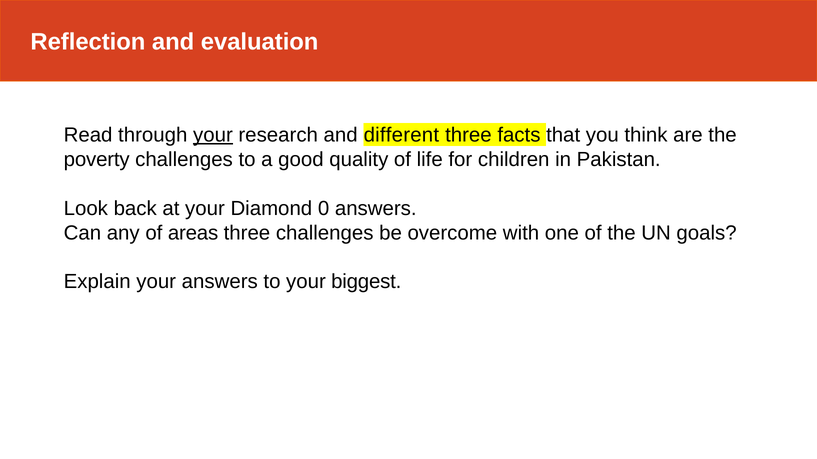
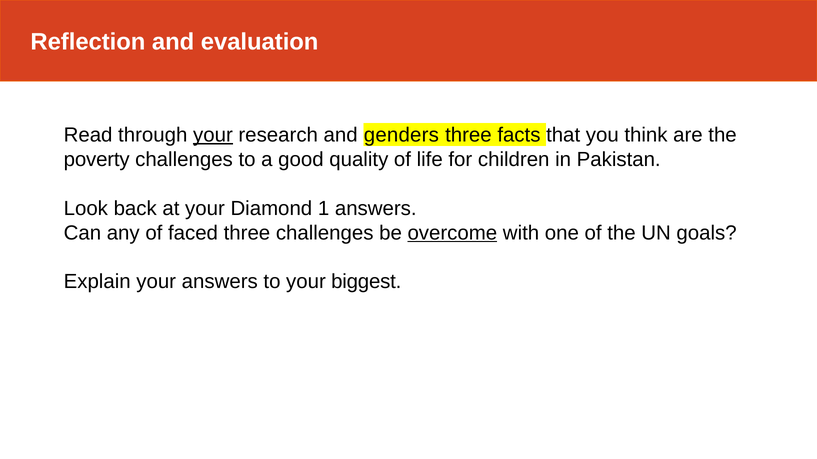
different: different -> genders (401, 135)
0: 0 -> 1 (324, 209)
areas: areas -> faced (193, 233)
overcome underline: none -> present (452, 233)
